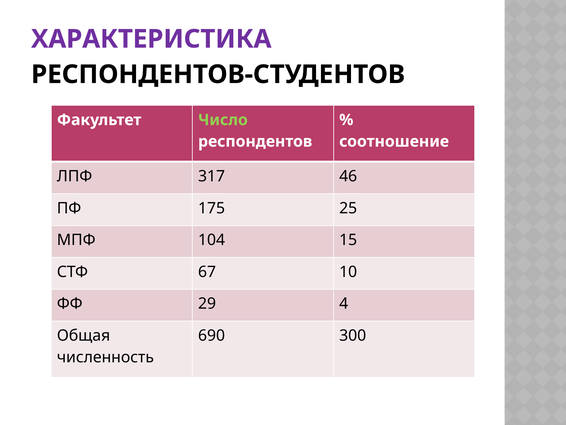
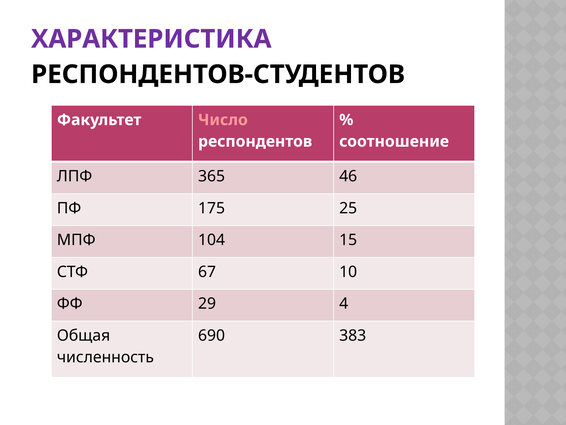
Число colour: light green -> pink (223, 120)
317: 317 -> 365 (212, 176)
300: 300 -> 383 (353, 335)
